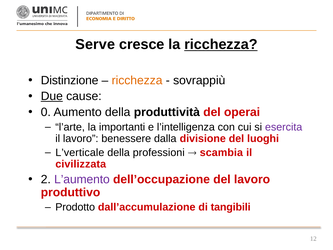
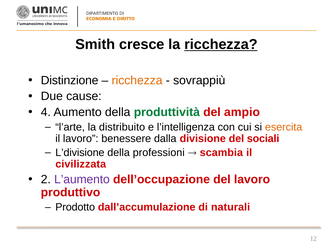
Serve: Serve -> Smith (95, 44)
Due underline: present -> none (52, 96)
0: 0 -> 4 (46, 112)
produttività colour: black -> green (167, 112)
operai: operai -> ampio (242, 112)
importanti: importanti -> distribuito (122, 127)
esercita colour: purple -> orange (284, 127)
luoghi: luoghi -> sociali (263, 138)
L’verticale: L’verticale -> L’divisione (80, 153)
tangibili: tangibili -> naturali (231, 207)
